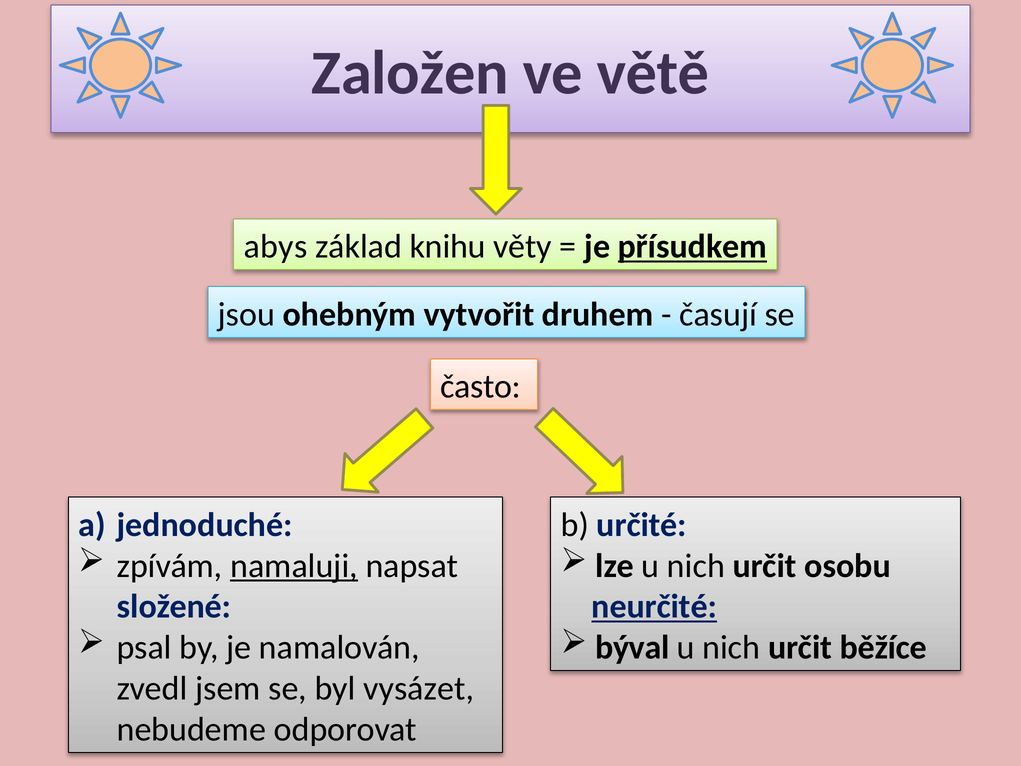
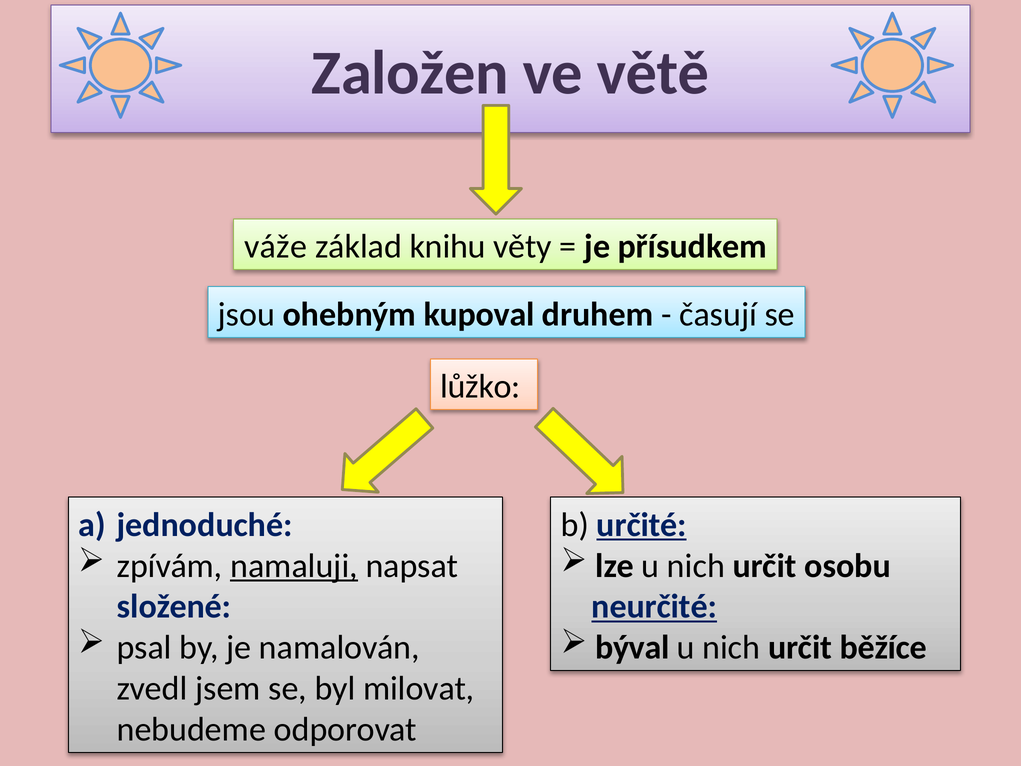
abys: abys -> váže (276, 247)
přísudkem underline: present -> none (692, 247)
vytvořit: vytvořit -> kupoval (479, 314)
často: často -> lůžko (480, 387)
určité underline: none -> present (642, 525)
vysázet: vysázet -> milovat (419, 688)
